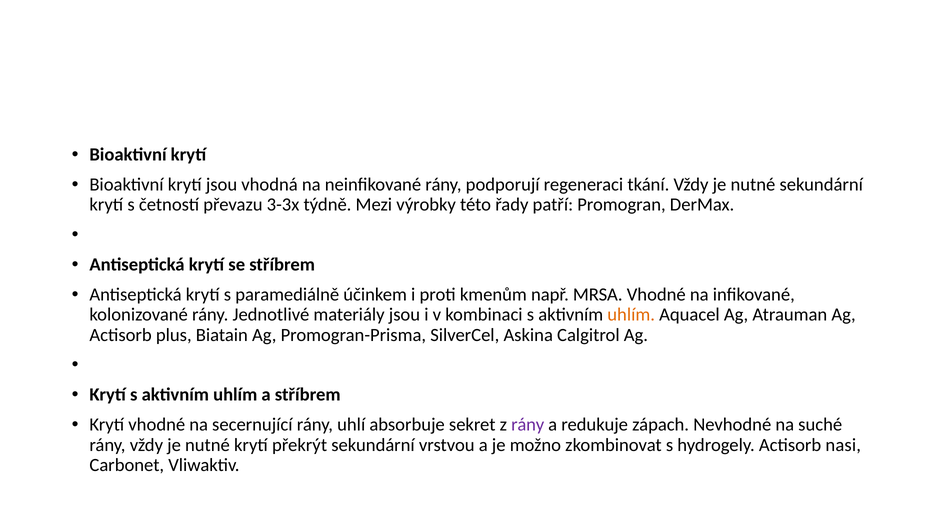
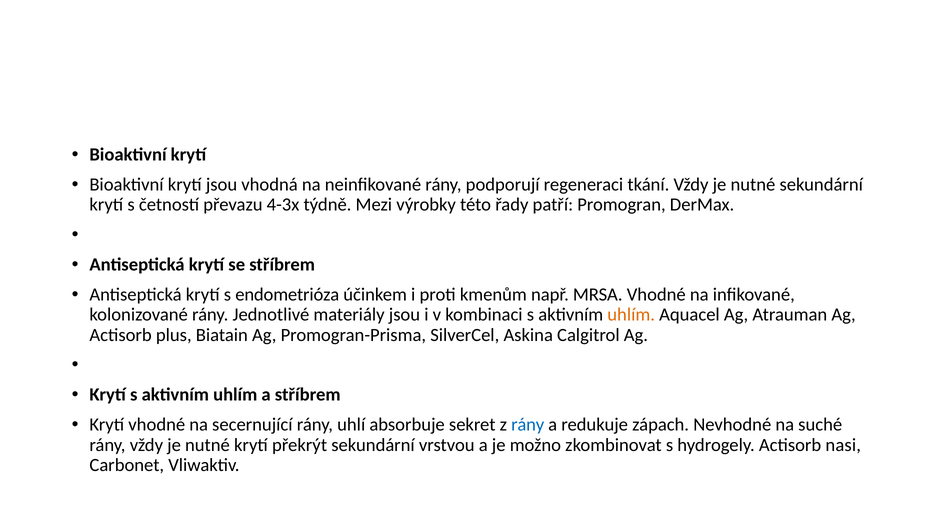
3-3x: 3-3x -> 4-3x (283, 205)
paramediálně: paramediálně -> endometrióza (287, 294)
rány colour: purple -> blue (528, 425)
